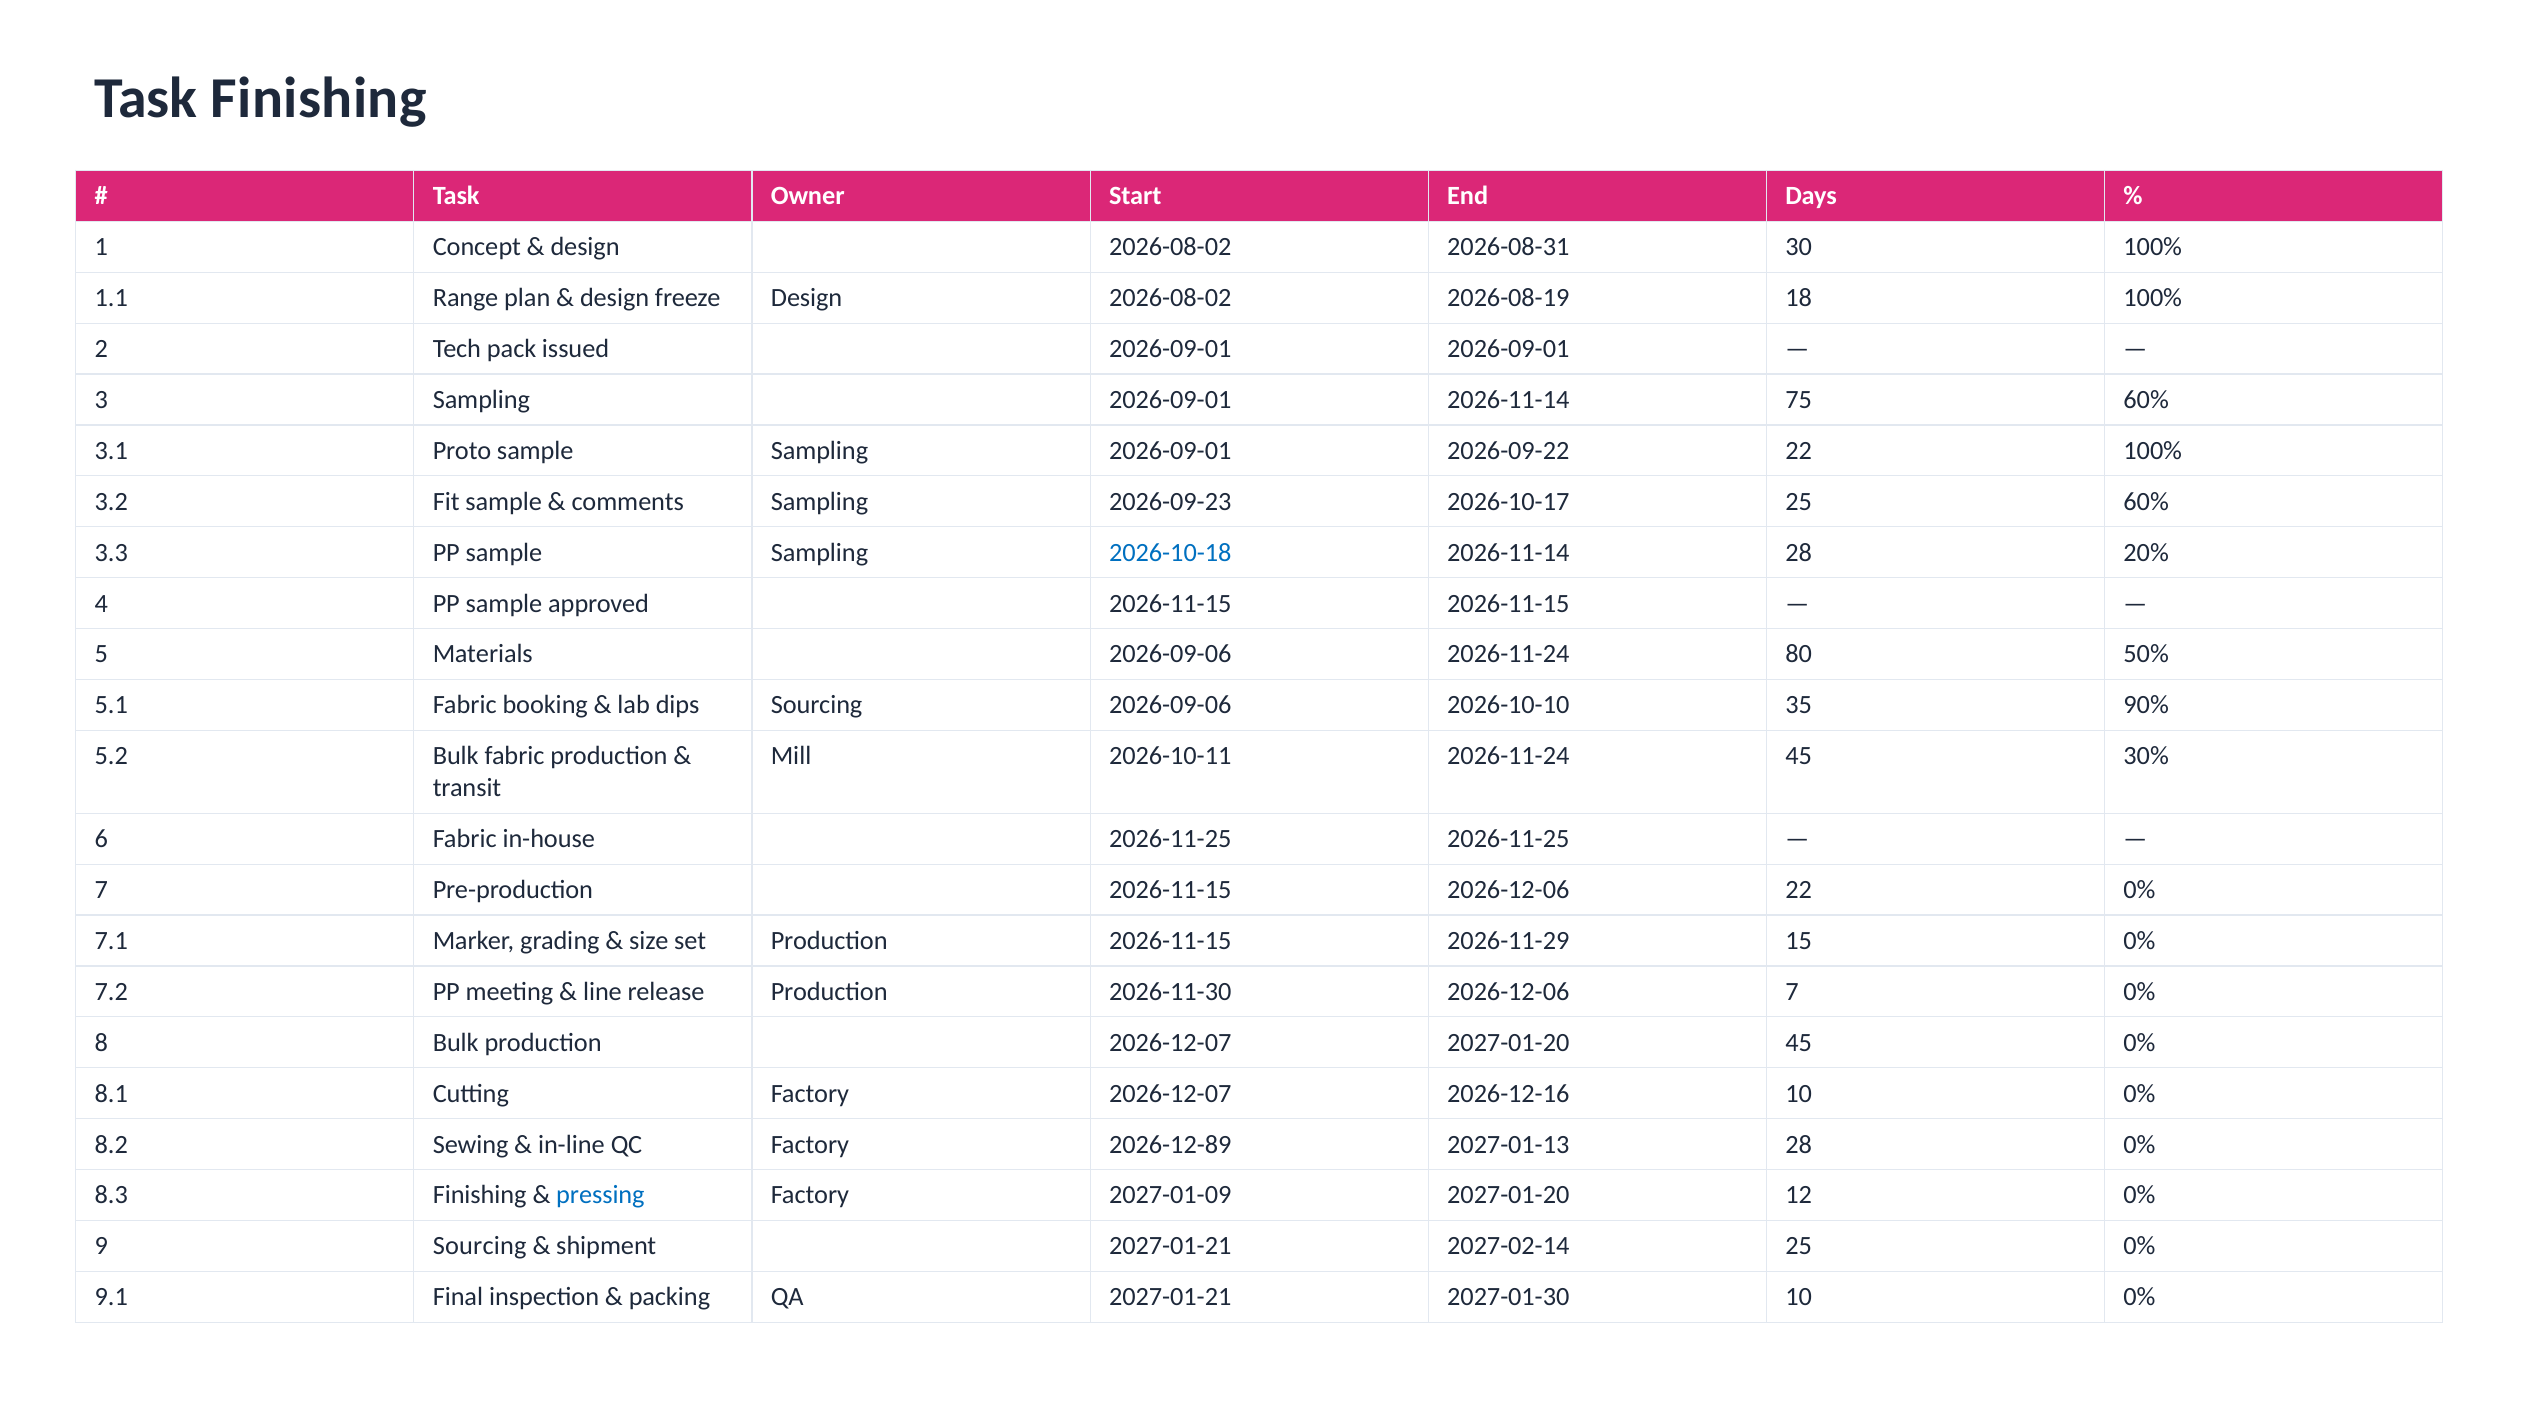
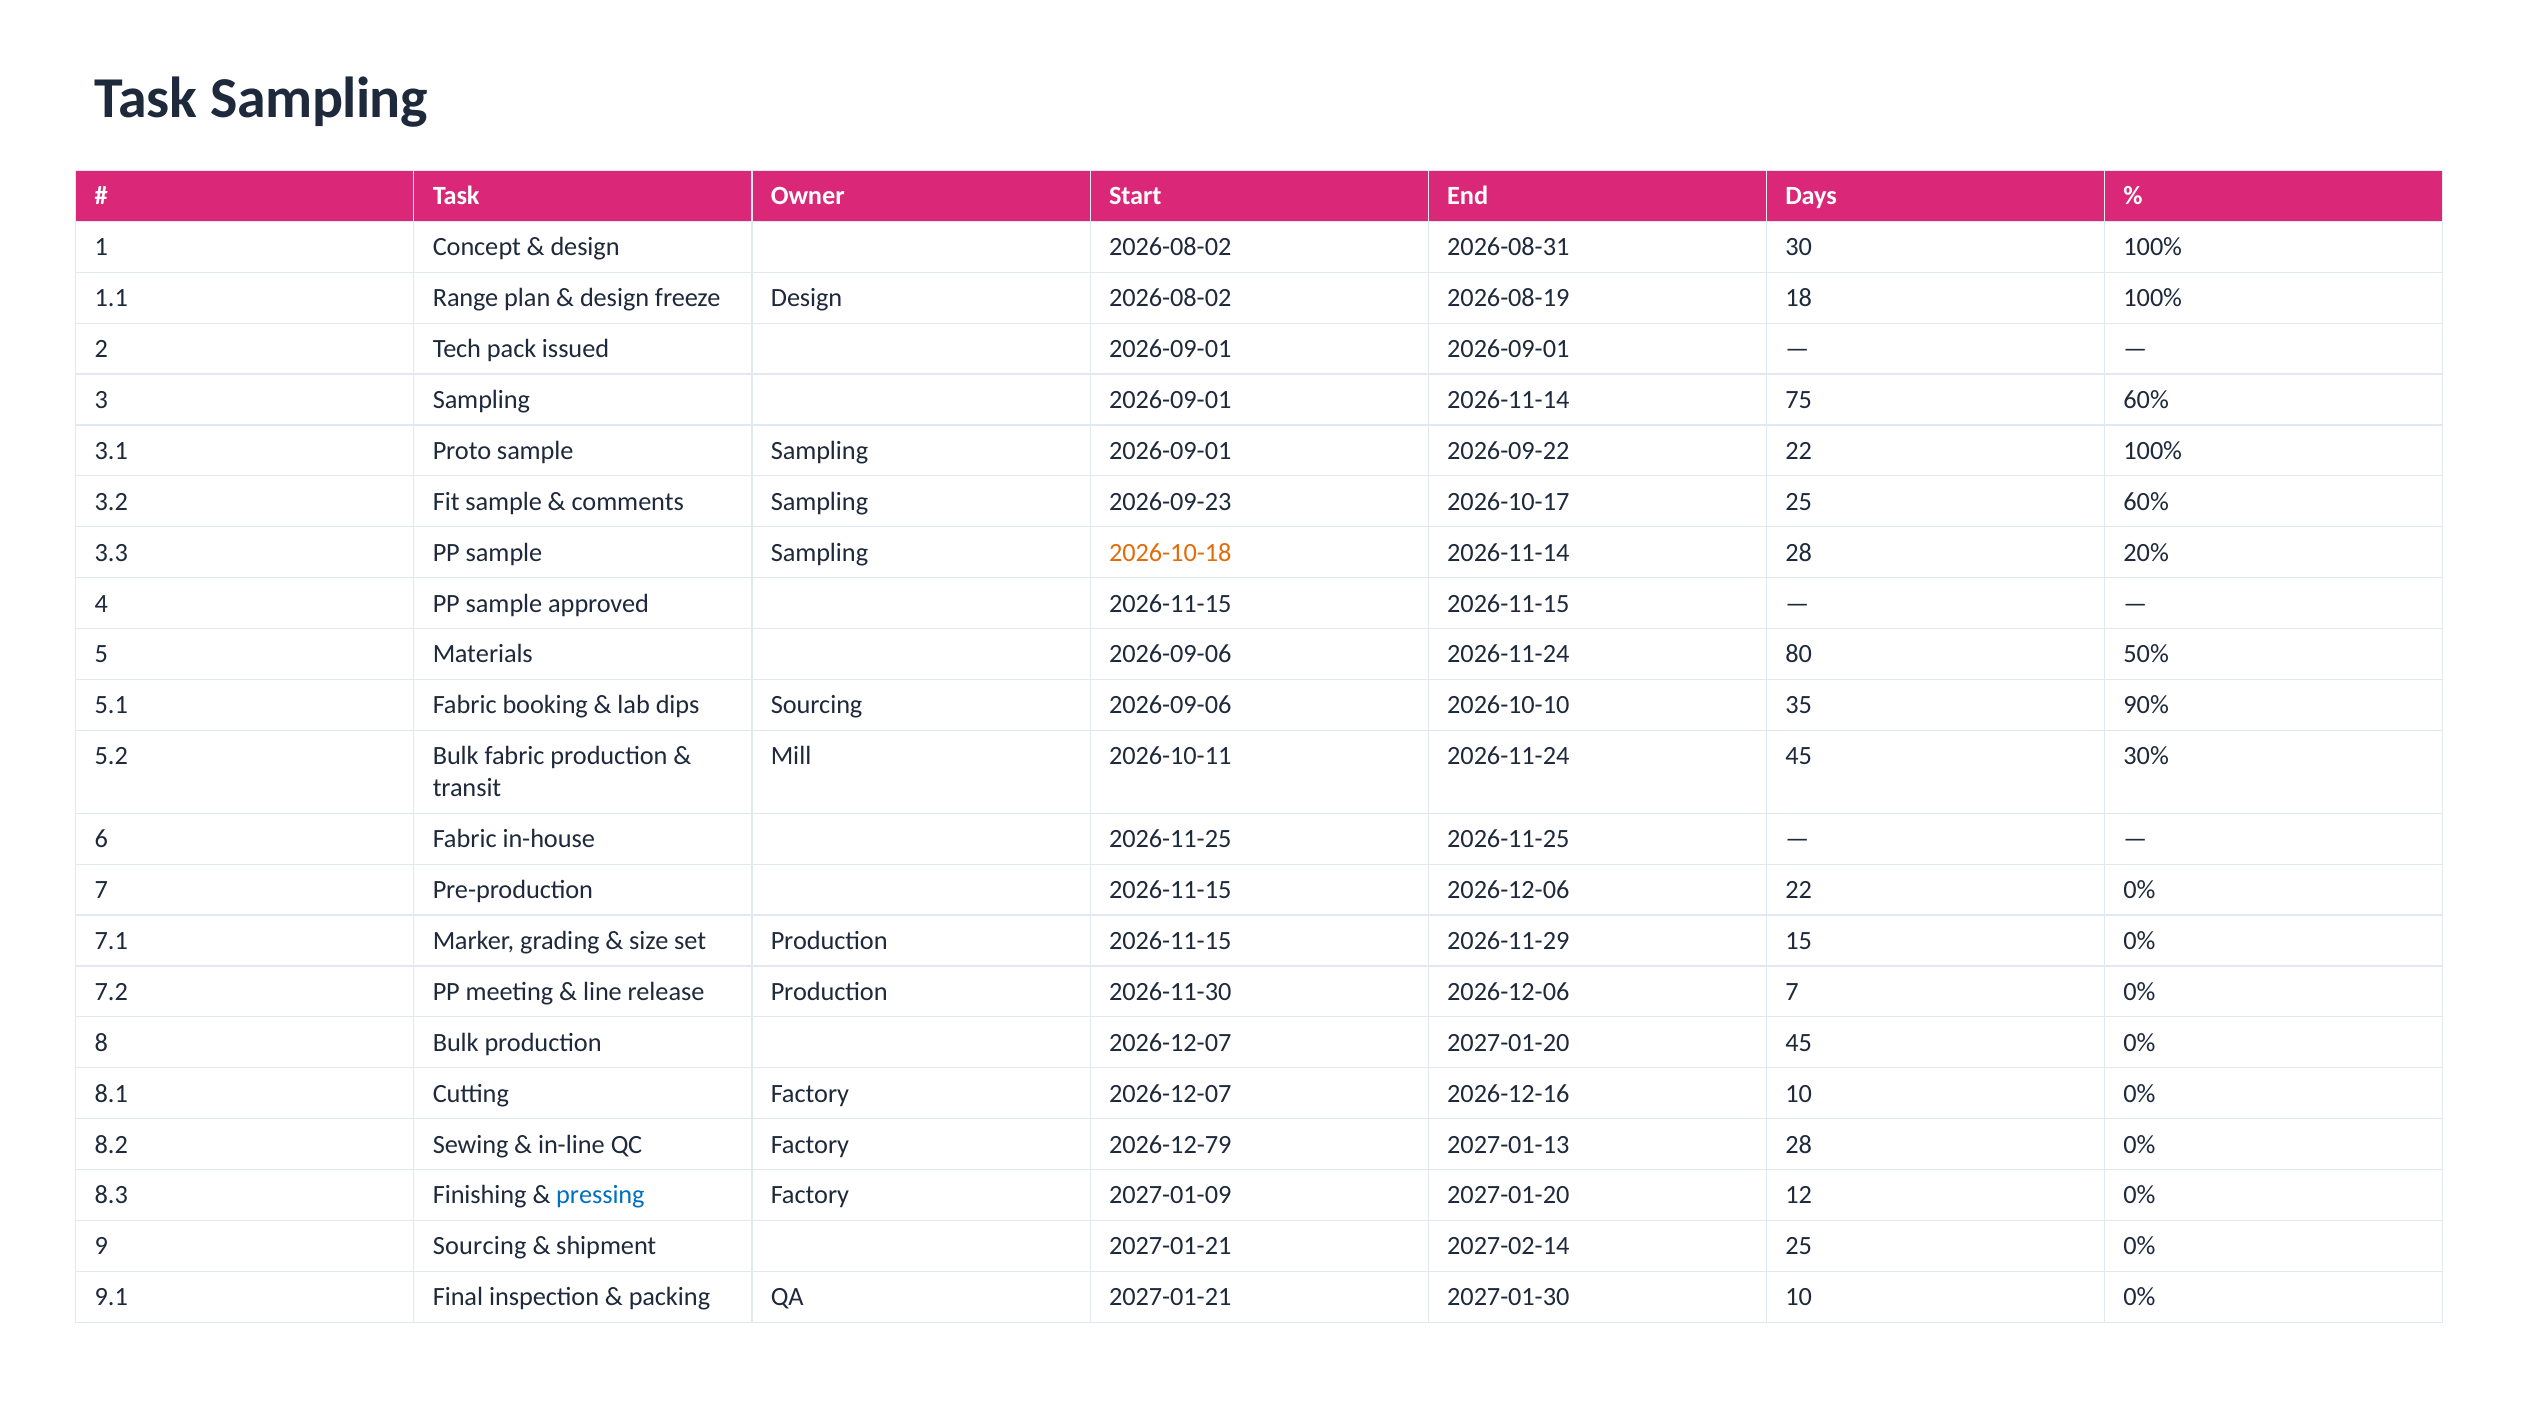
Task Finishing: Finishing -> Sampling (319, 99)
2026-10-18 colour: blue -> orange (1170, 553)
2026-12-89: 2026-12-89 -> 2026-12-79 (1170, 1145)
